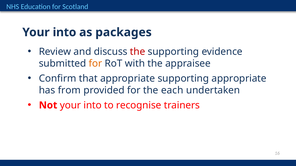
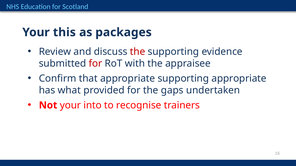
into: into -> this (64, 32)
for colour: orange -> red (96, 64)
from: from -> what (69, 90)
each: each -> gaps (172, 90)
